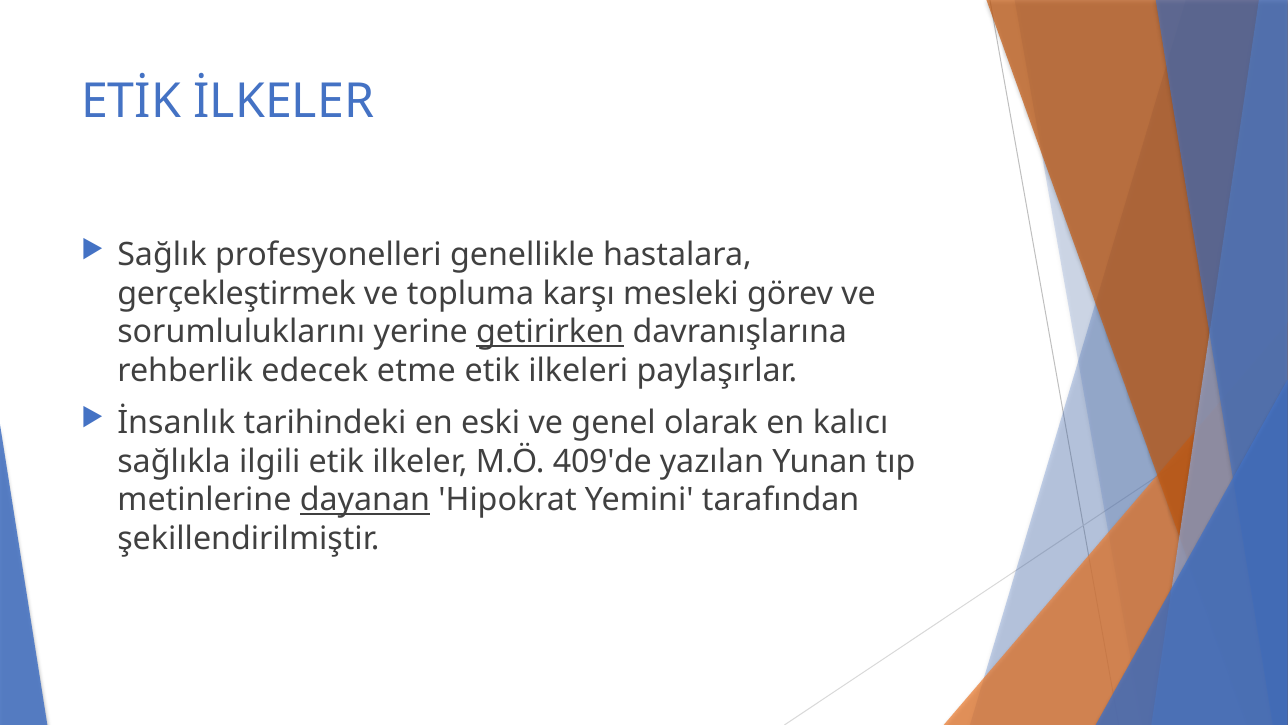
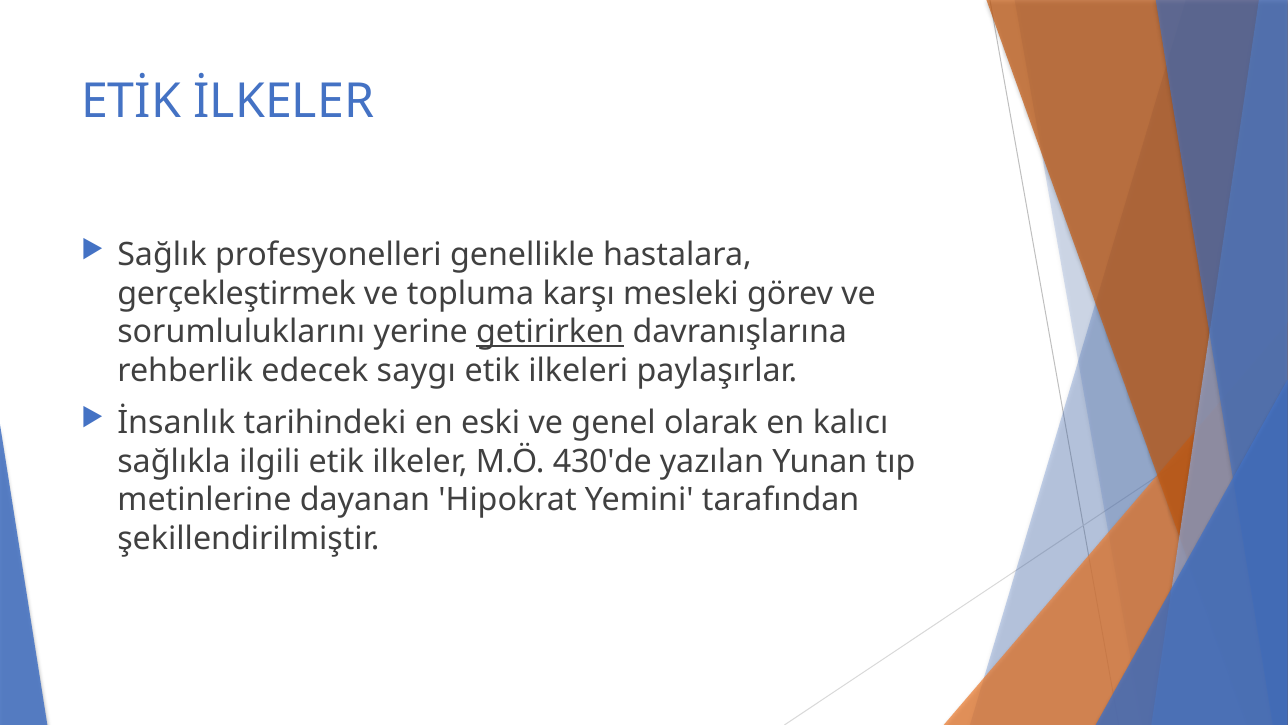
etme: etme -> saygı (416, 371)
409'de: 409'de -> 430'de (602, 461)
dayanan underline: present -> none (365, 500)
